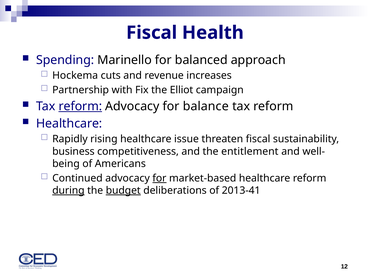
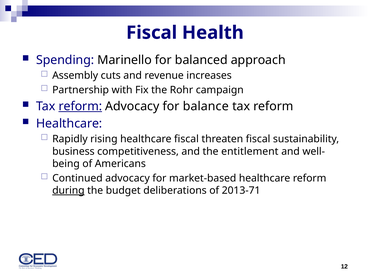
Hockema: Hockema -> Assembly (75, 75)
Elliot: Elliot -> Rohr (181, 90)
healthcare issue: issue -> fiscal (186, 139)
for underline: present -> none (159, 178)
budget underline: present -> none (123, 190)
2013-41: 2013-41 -> 2013-71 (241, 190)
